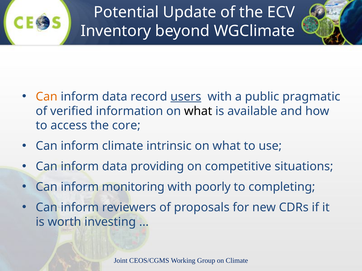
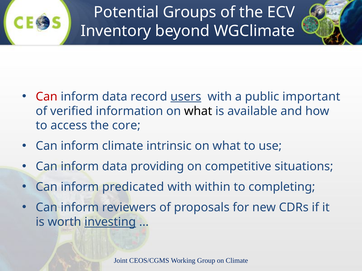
Update: Update -> Groups (190, 12)
Can colour: orange -> red (47, 97)
pragmatic: pragmatic -> important (311, 97)
monitoring: monitoring -> predicated (133, 187)
poorly: poorly -> within (213, 187)
investing underline: none -> present (110, 222)
